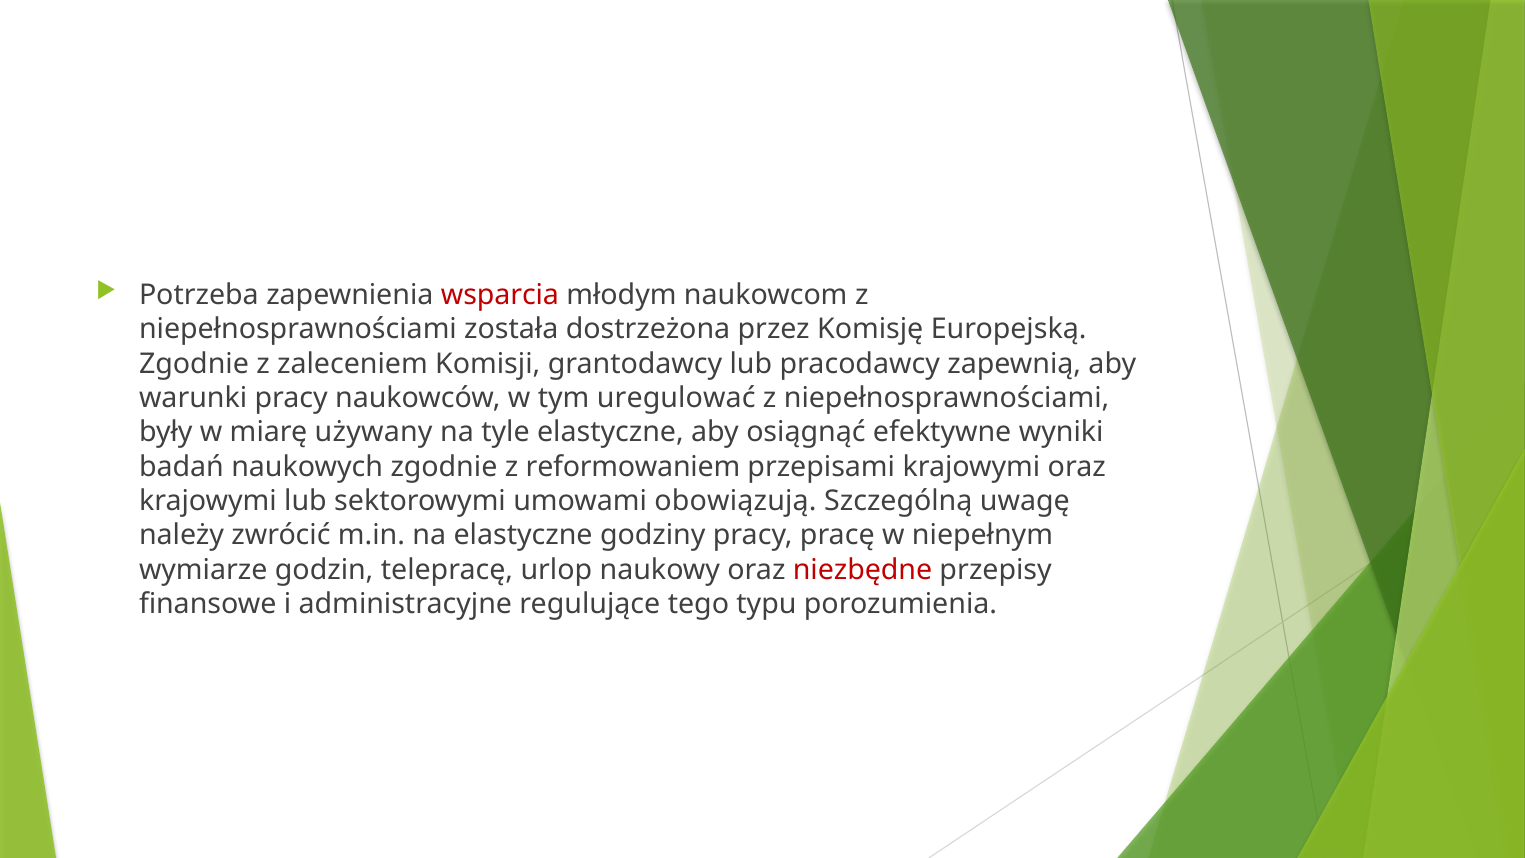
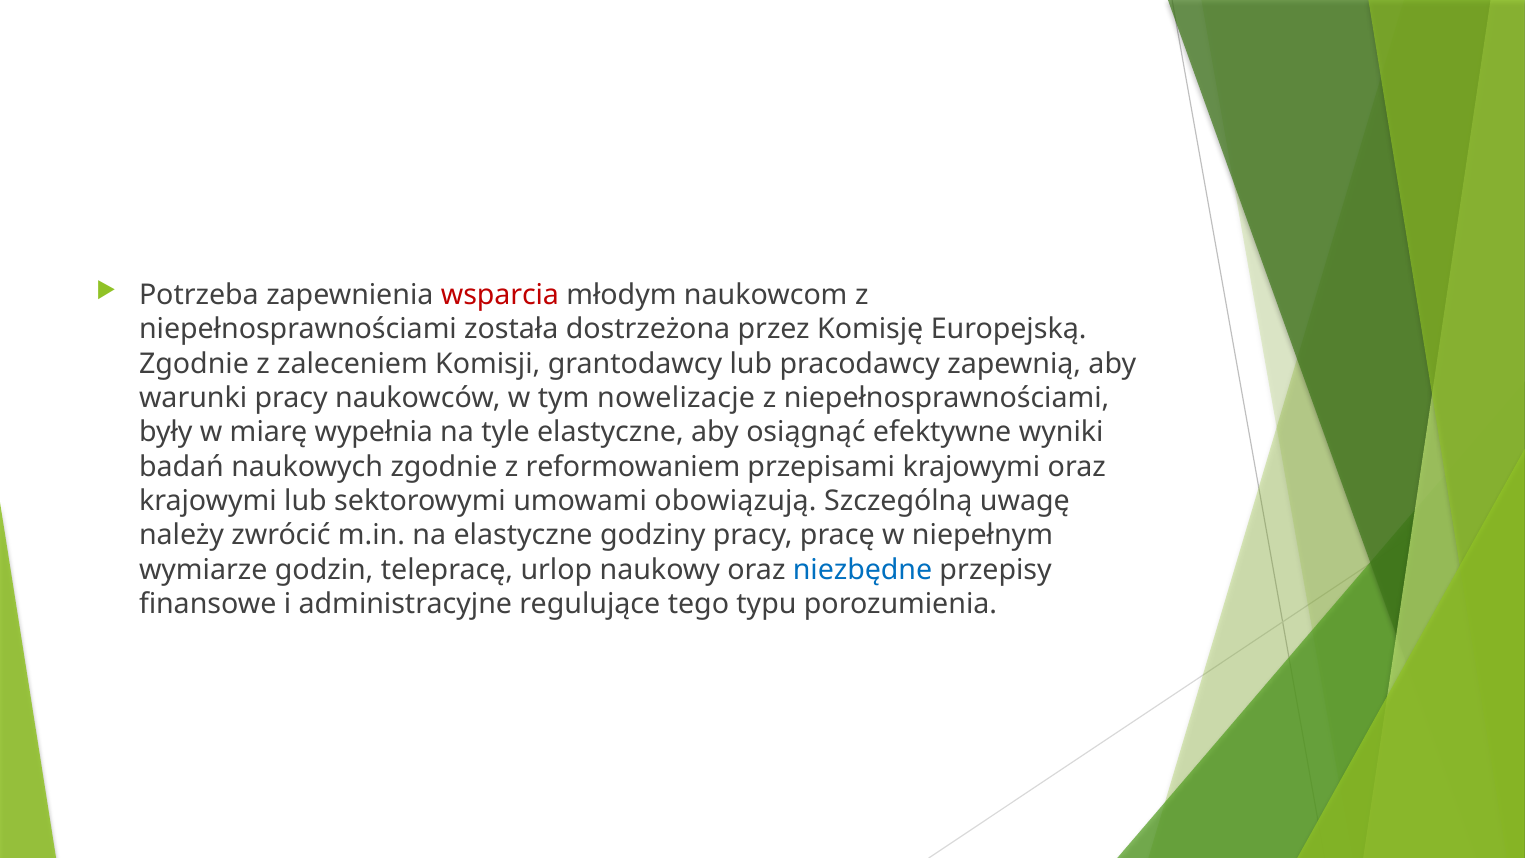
uregulować: uregulować -> nowelizacje (676, 398)
używany: używany -> wypełnia (374, 432)
niezbędne colour: red -> blue (863, 570)
